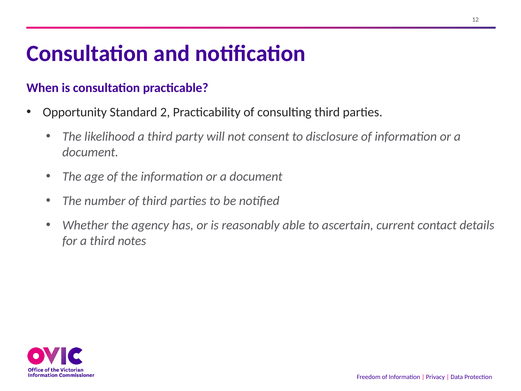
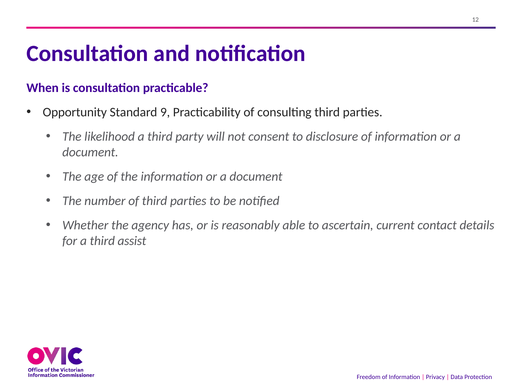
2: 2 -> 9 (165, 112)
notes: notes -> assist (132, 241)
